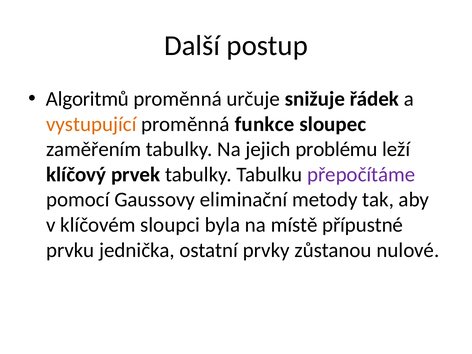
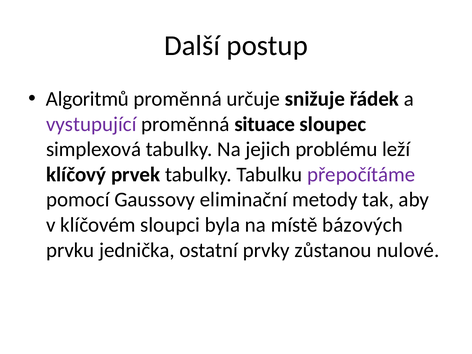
vystupující colour: orange -> purple (91, 124)
funkce: funkce -> situace (265, 124)
zaměřením: zaměřením -> simplexová (94, 149)
přípustné: přípustné -> bázových (362, 225)
